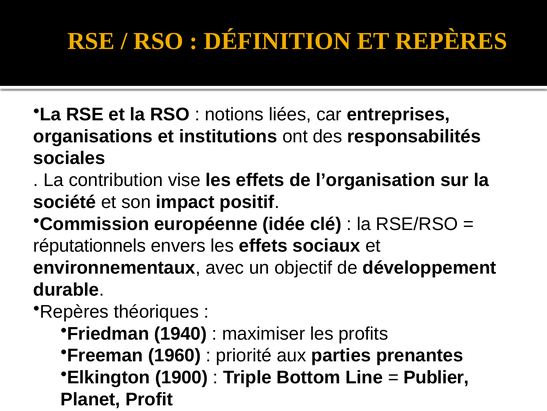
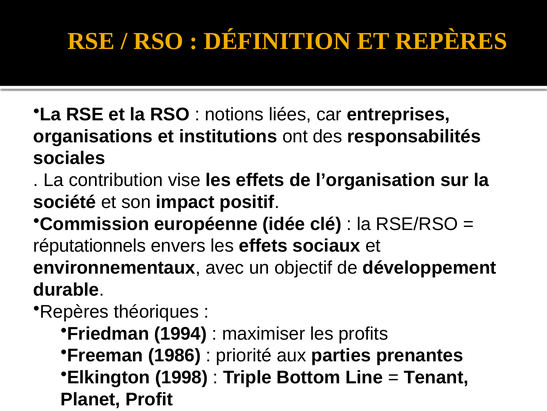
1940: 1940 -> 1994 (181, 333)
1960: 1960 -> 1986 (174, 355)
1900: 1900 -> 1998 (181, 377)
Publier: Publier -> Tenant (436, 377)
